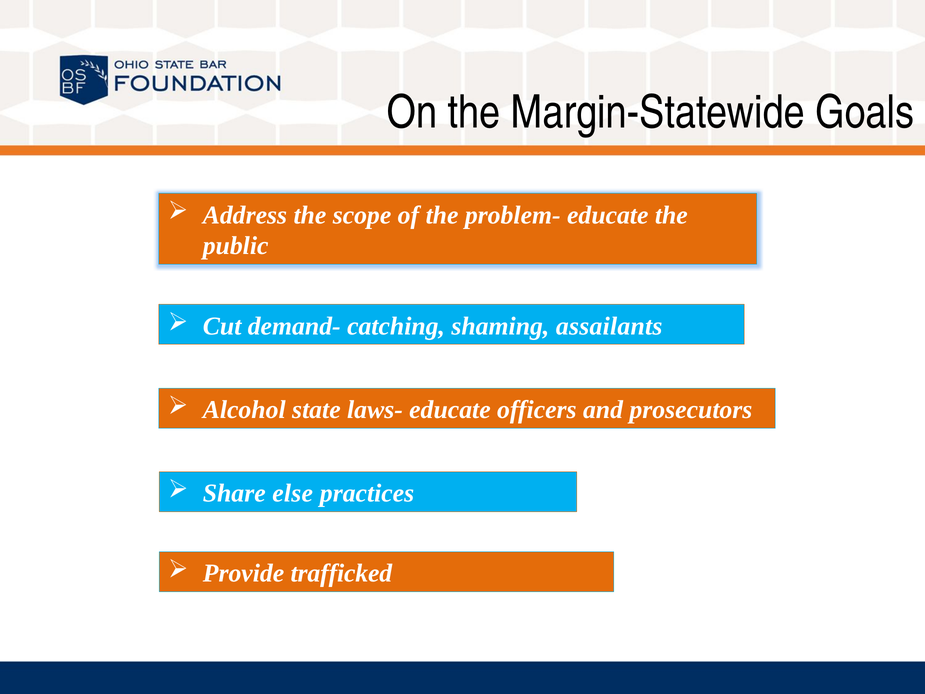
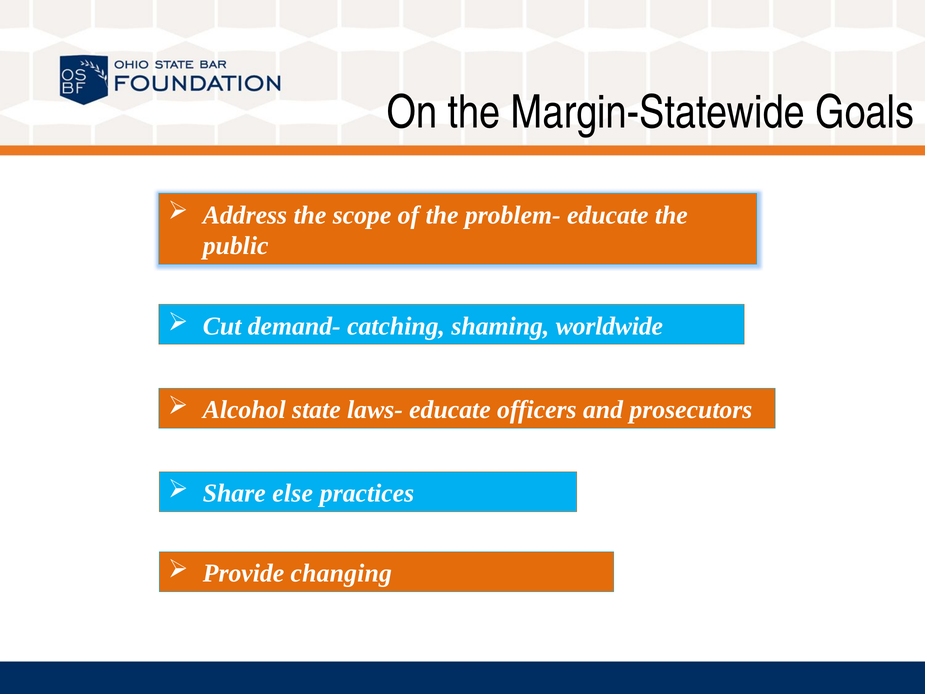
assailants: assailants -> worldwide (609, 326)
trafficked: trafficked -> changing (341, 573)
